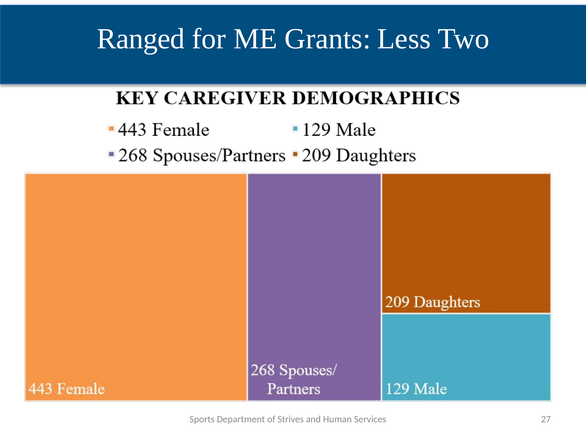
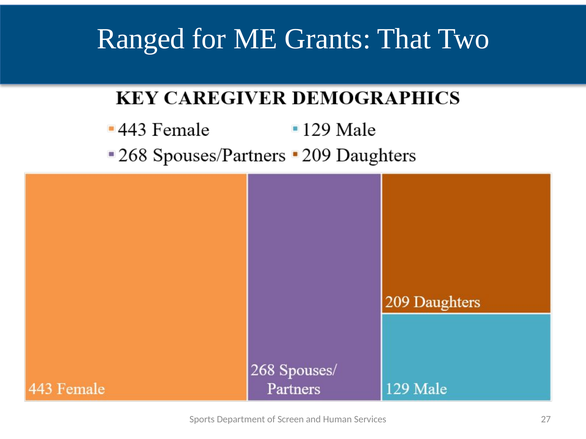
Less: Less -> That (404, 39)
Strives: Strives -> Screen (291, 420)
